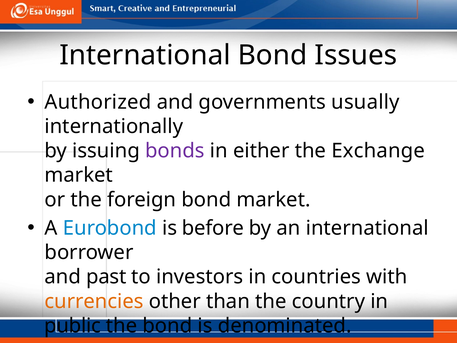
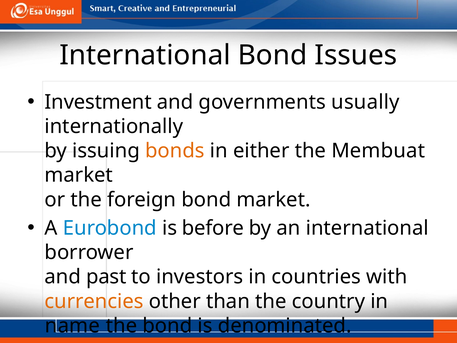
Authorized: Authorized -> Investment (98, 102)
bonds colour: purple -> orange (175, 151)
Exchange: Exchange -> Membuat (378, 151)
public: public -> name (72, 325)
